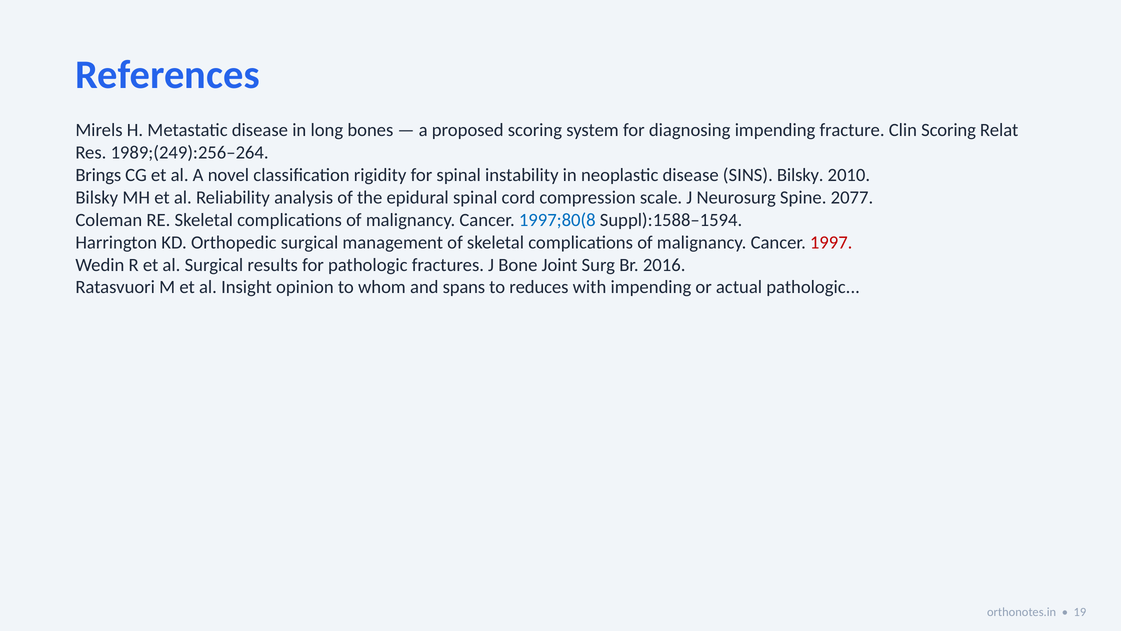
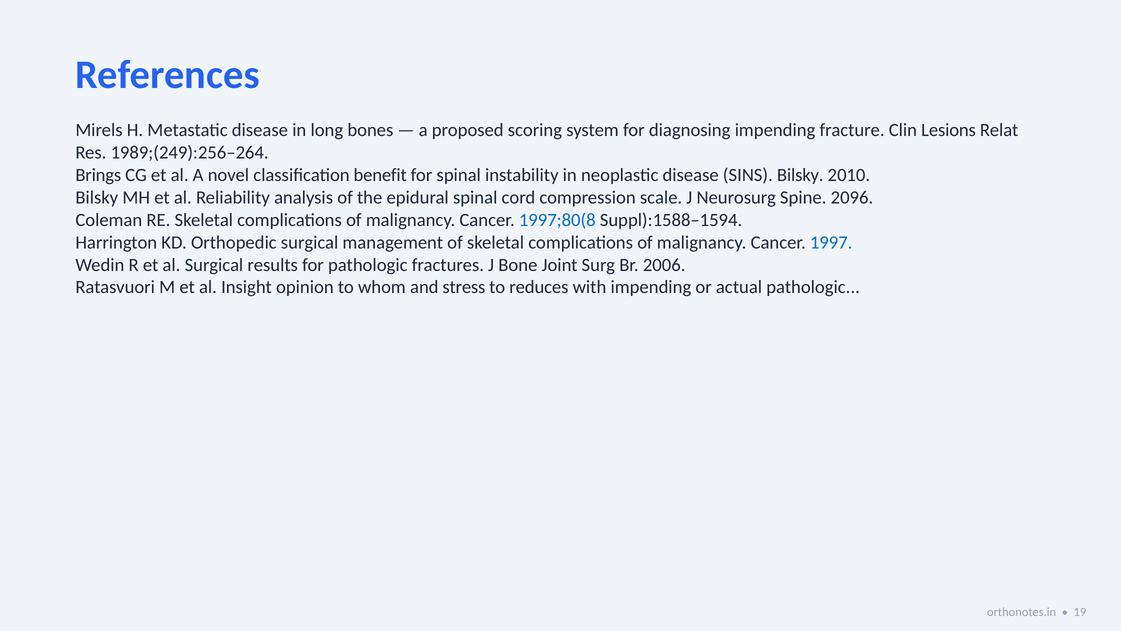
Clin Scoring: Scoring -> Lesions (949, 130)
rigidity: rigidity -> benefit (380, 175)
2077: 2077 -> 2096 (852, 197)
1997 colour: red -> blue (831, 242)
2016: 2016 -> 2006 (664, 265)
spans: spans -> stress (464, 287)
